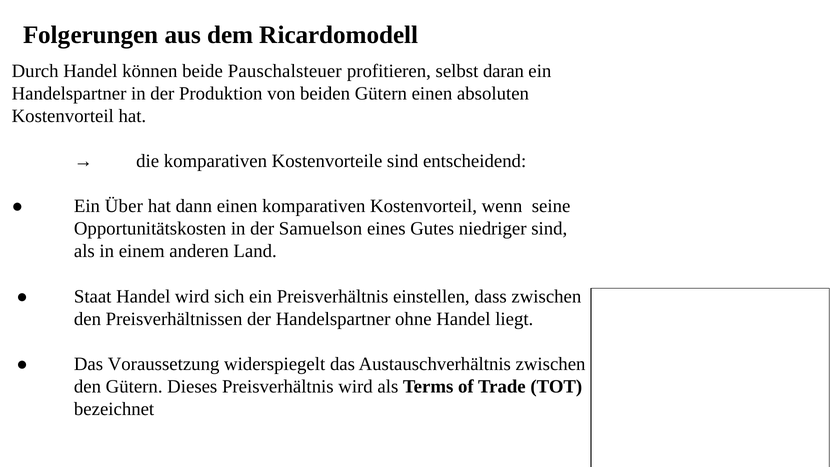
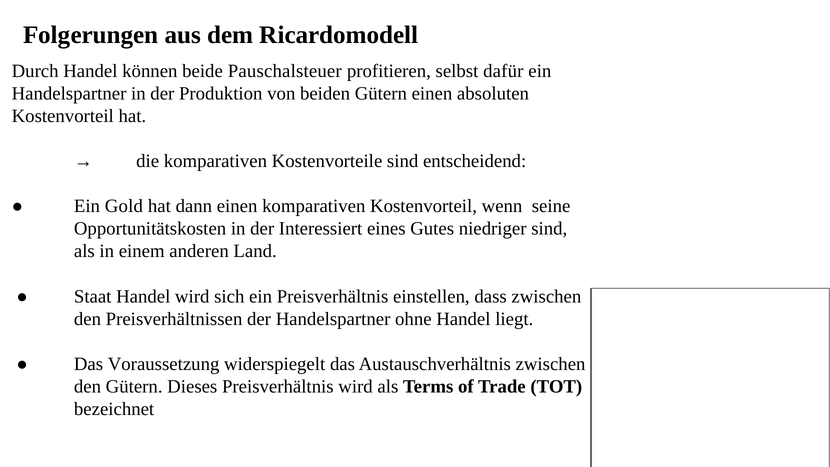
daran: daran -> dafür (503, 71)
Über: Über -> Gold (124, 206)
Samuelson: Samuelson -> Interessiert (321, 229)
